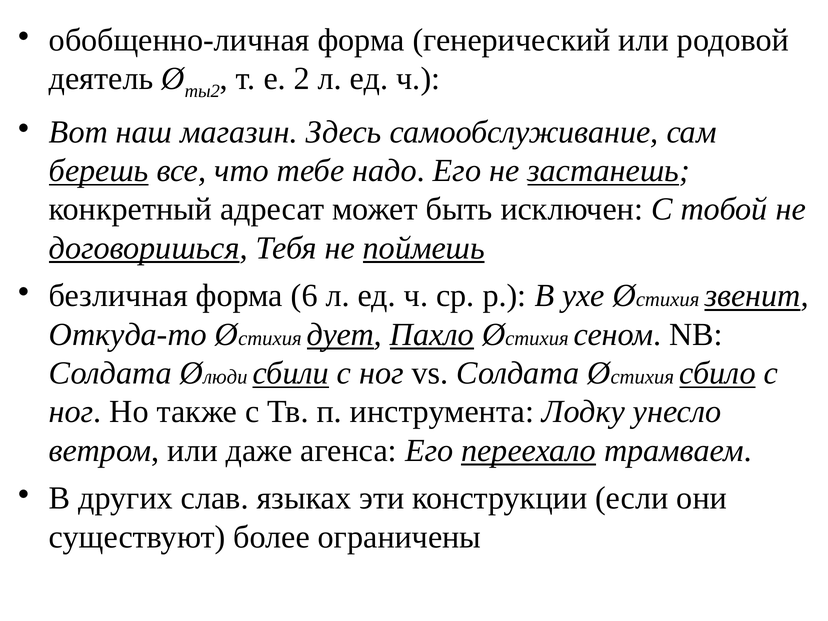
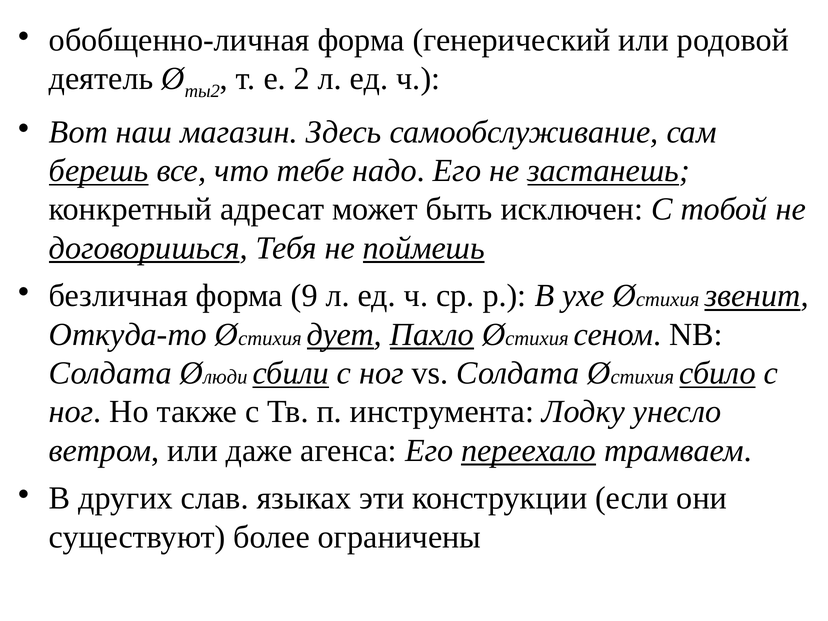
6: 6 -> 9 (304, 296)
